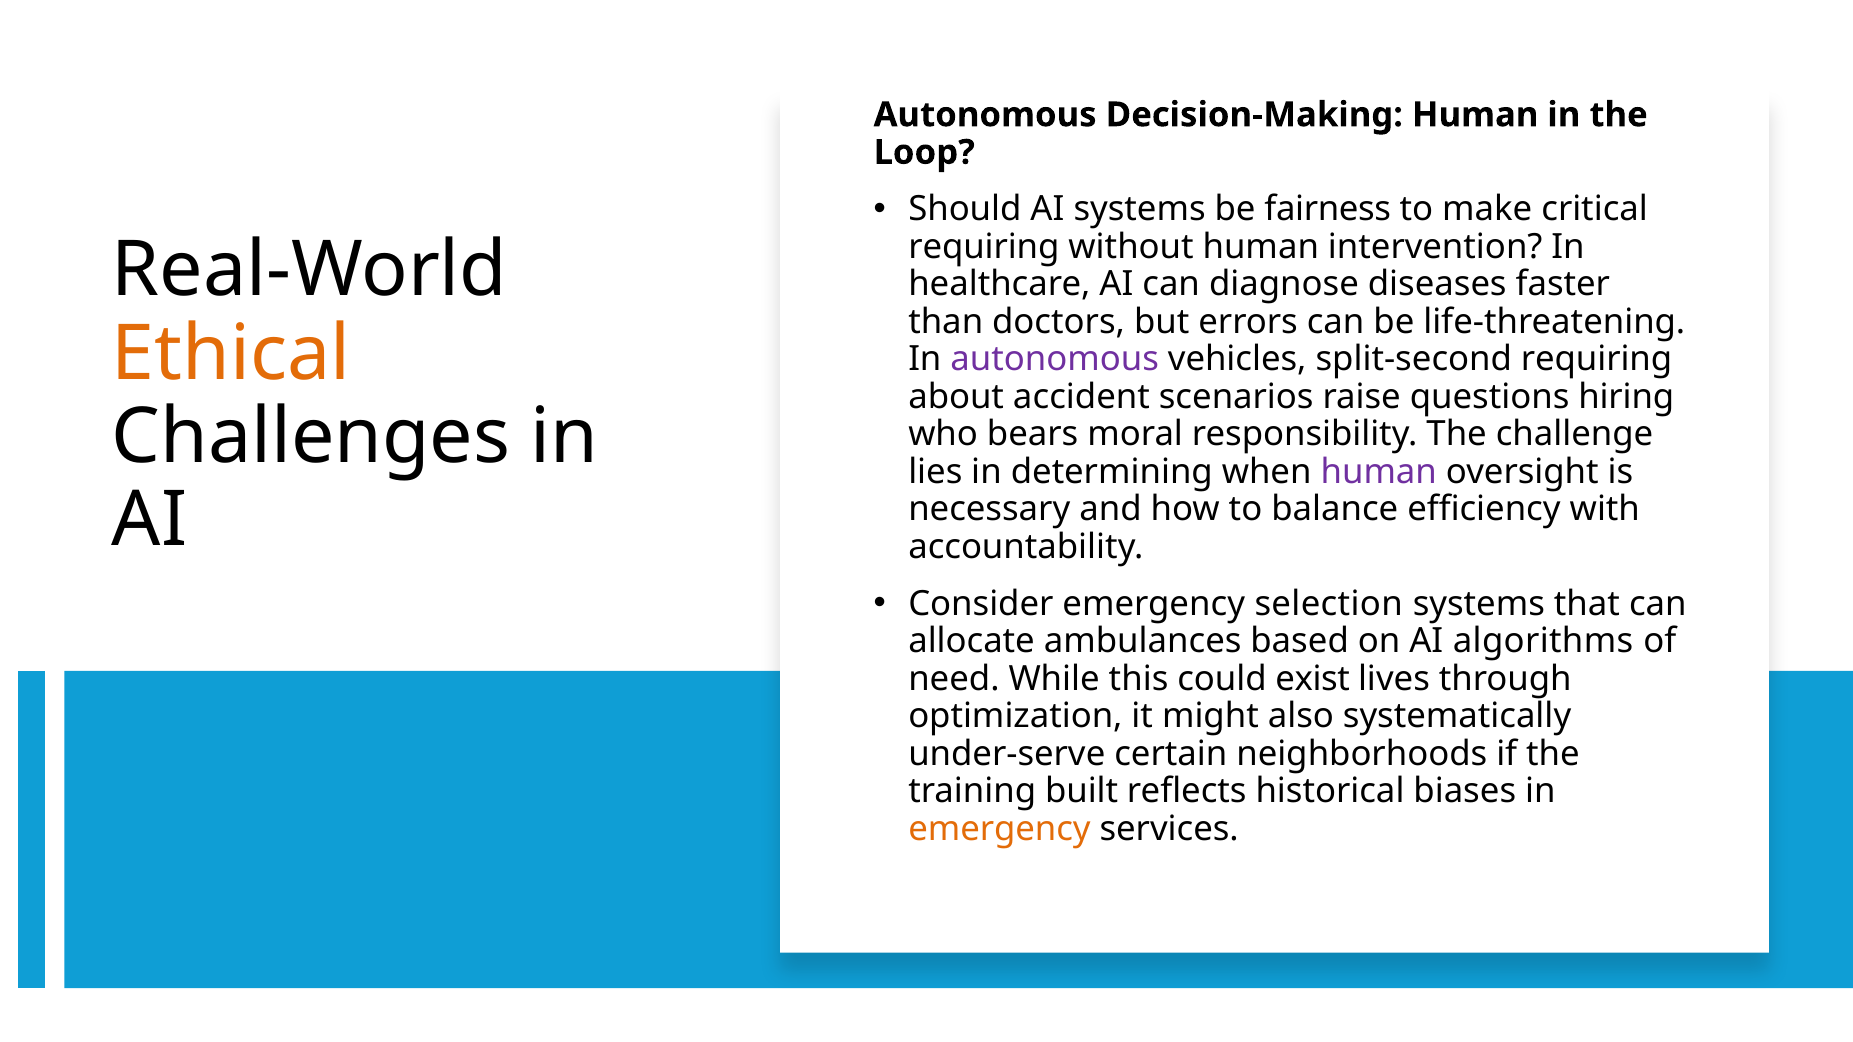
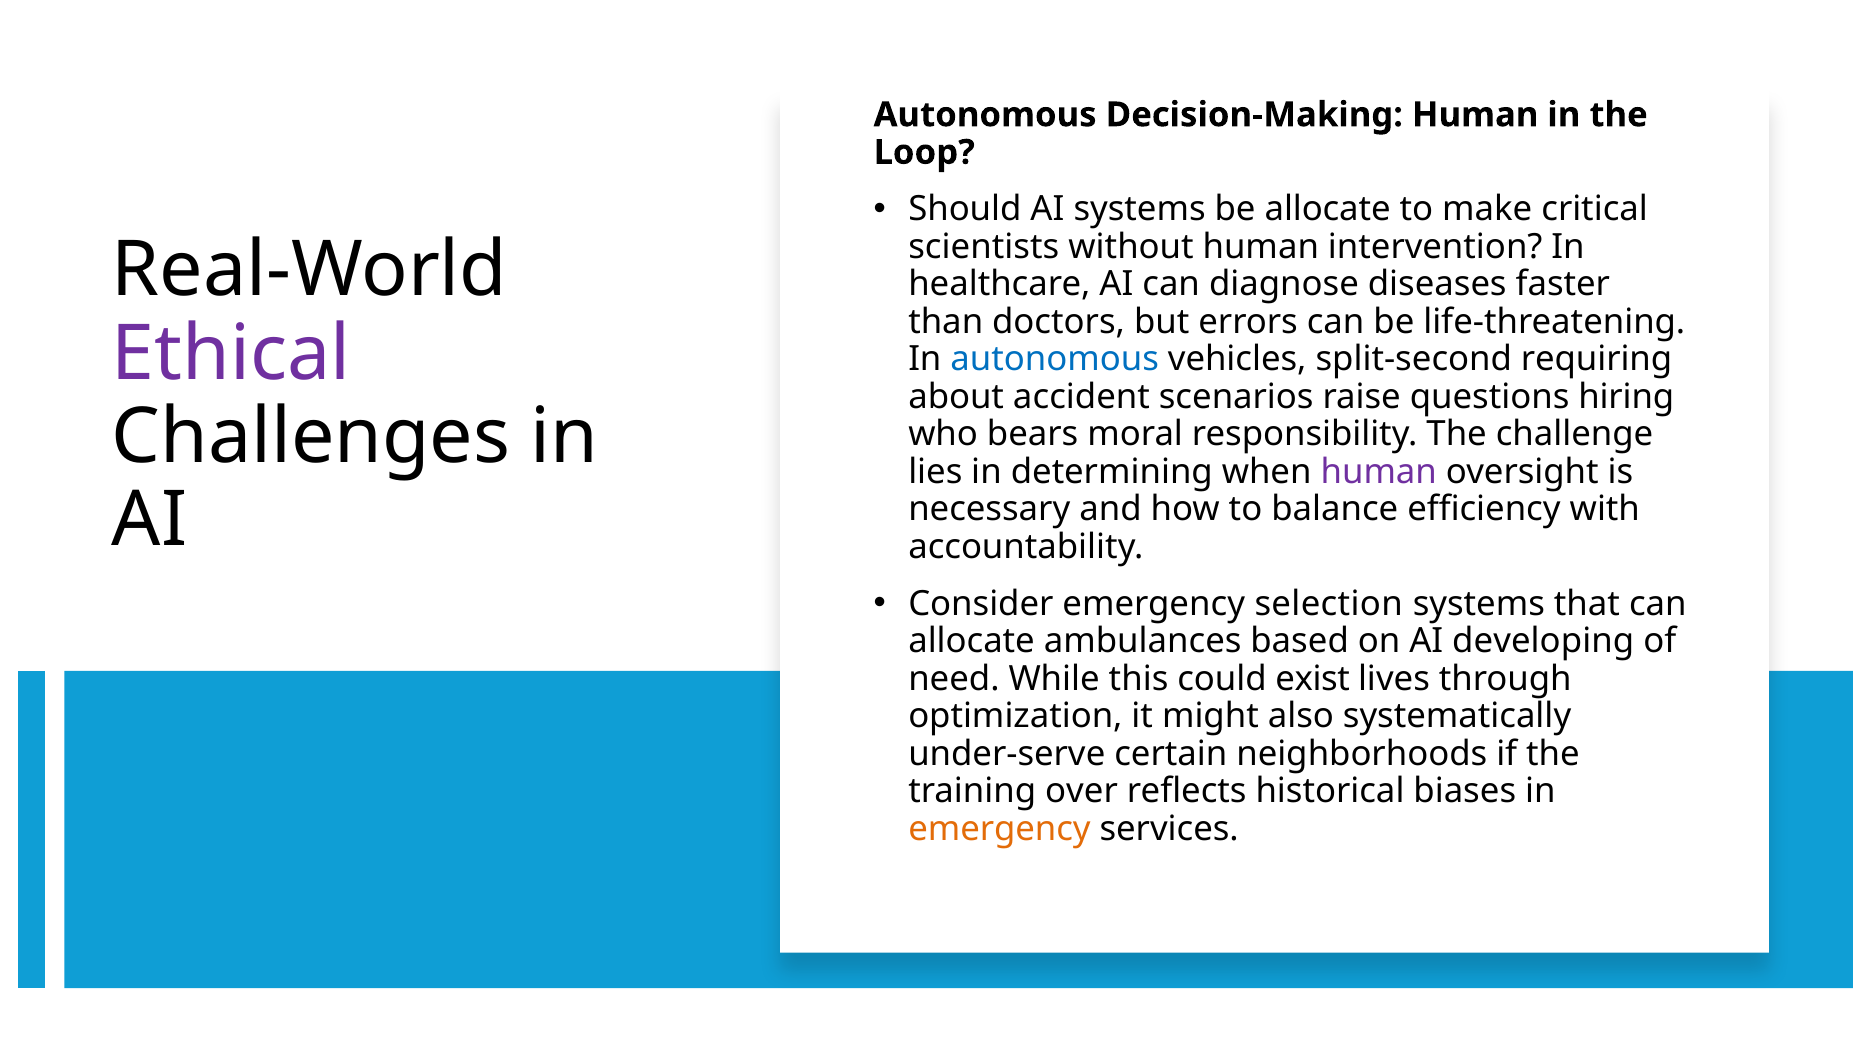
be fairness: fairness -> allocate (1328, 209)
requiring: requiring -> scientists (984, 247)
Ethical colour: orange -> purple (231, 354)
autonomous colour: purple -> blue (1055, 359)
algorithms: algorithms -> developing (1543, 641)
built: built -> over (1082, 792)
